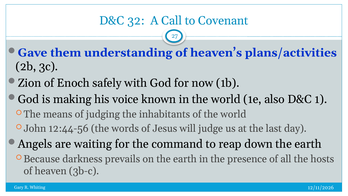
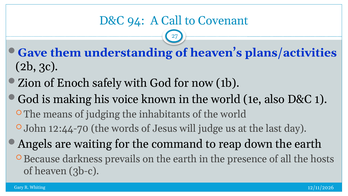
32: 32 -> 94 (136, 21)
12:44-56: 12:44-56 -> 12:44-70 (69, 128)
